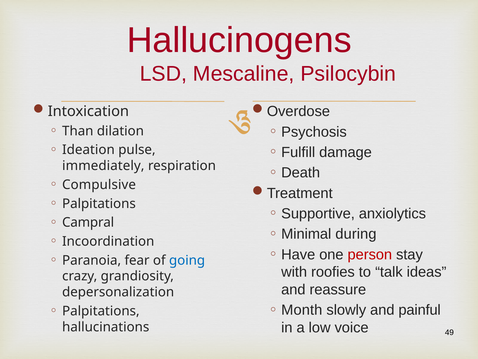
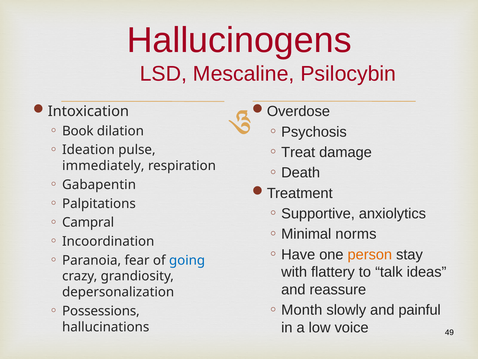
Than: Than -> Book (78, 131)
Fulfill: Fulfill -> Treat (298, 152)
Compulsive: Compulsive -> Gabapentin (99, 185)
during: during -> norms (356, 234)
person colour: red -> orange (370, 254)
roofies: roofies -> flattery (333, 272)
Palpitations: Palpitations -> Possessions (101, 311)
